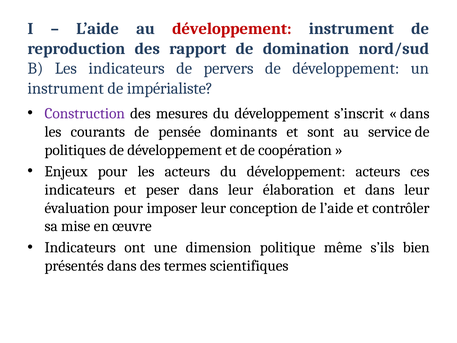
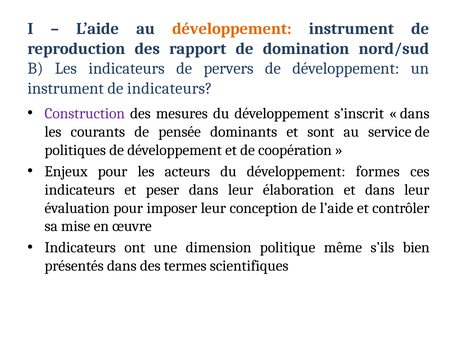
développement colour: red -> orange (232, 29)
de impérialiste: impérialiste -> indicateurs (170, 88)
développement acteurs: acteurs -> formes (378, 171)
